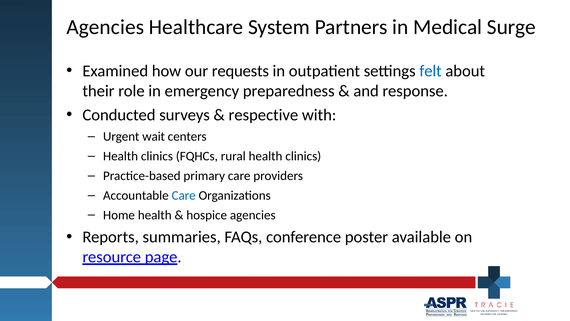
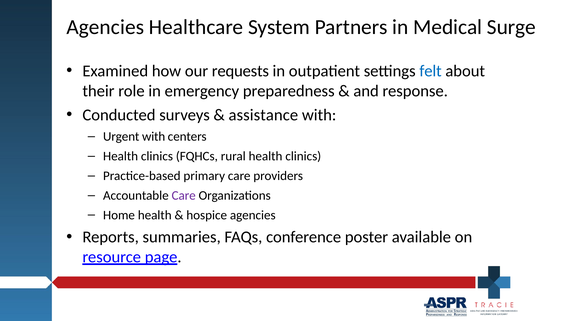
respective: respective -> assistance (263, 115)
Urgent wait: wait -> with (154, 136)
Care colour: blue -> purple (184, 195)
